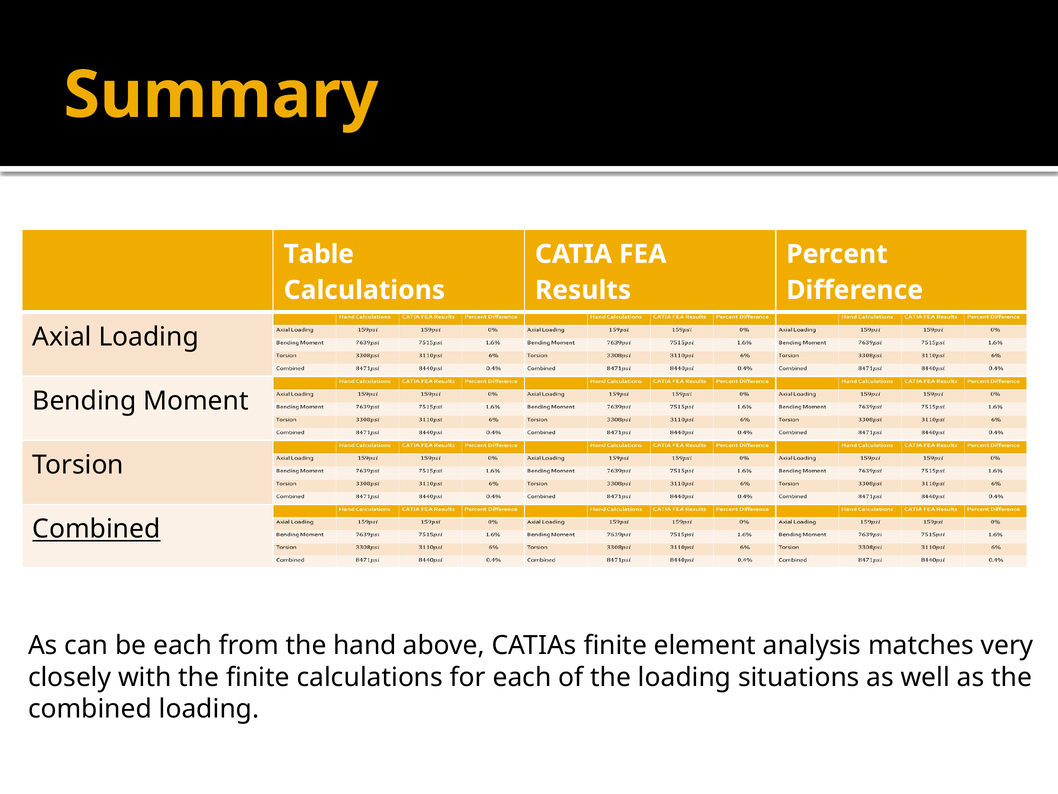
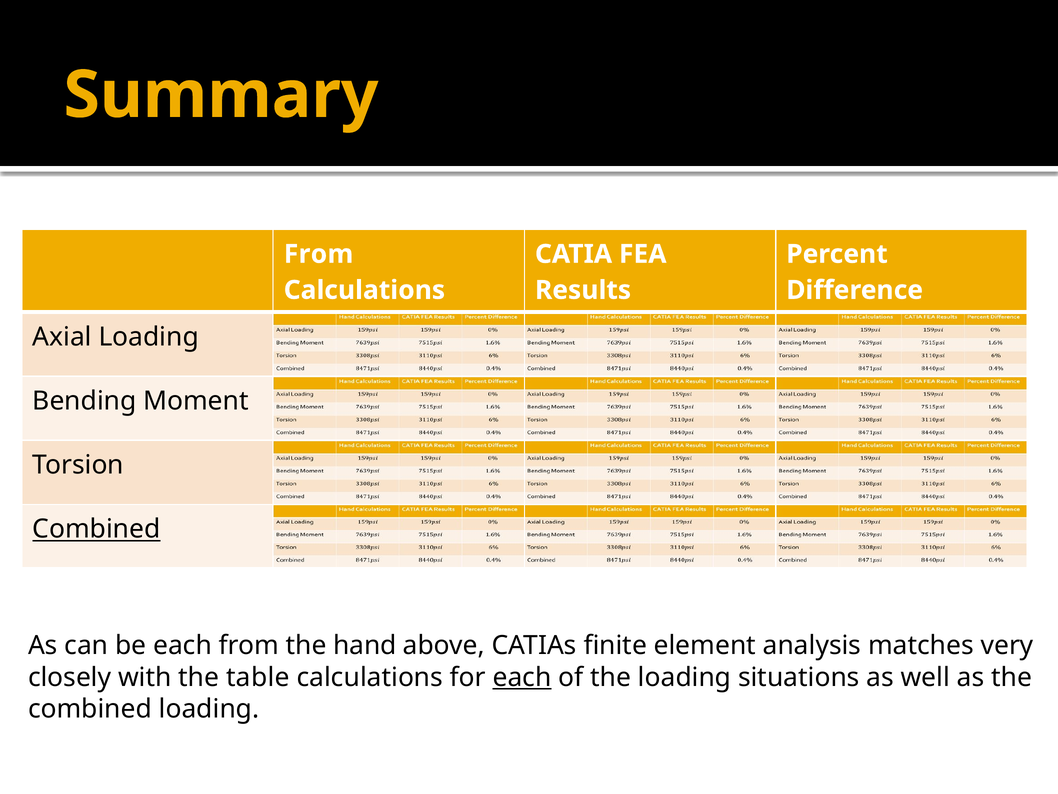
Table: Table -> From (319, 254)
the finite: finite -> table (258, 677)
each underline: none -> present (522, 677)
